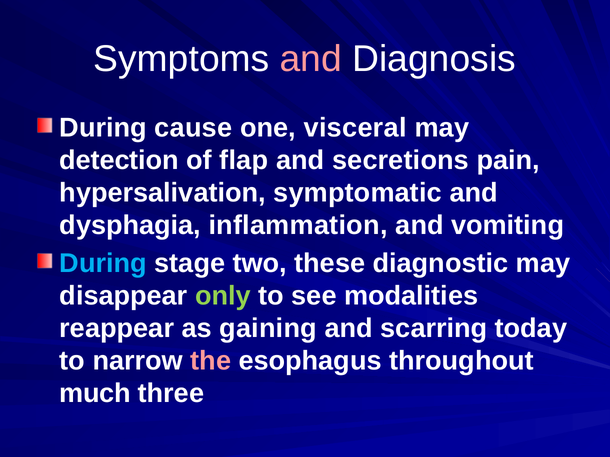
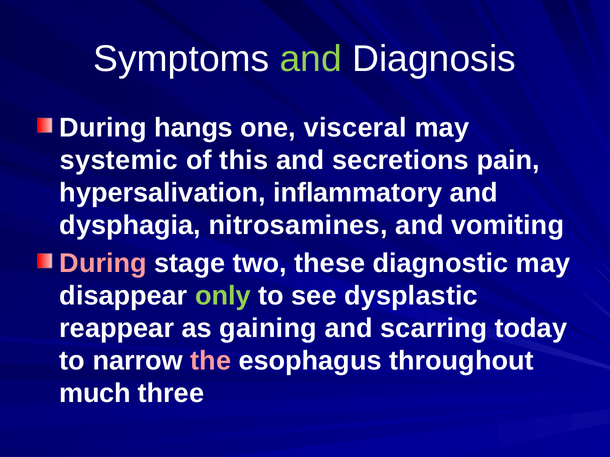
and colour: pink -> light green (311, 59)
cause: cause -> hangs (194, 128)
detection: detection -> systemic (119, 161)
flap: flap -> this (244, 161)
symptomatic: symptomatic -> inflammatory (358, 193)
inflammation: inflammation -> nitrosamines (298, 226)
During colour: light blue -> pink (103, 264)
modalities: modalities -> dysplastic (411, 296)
